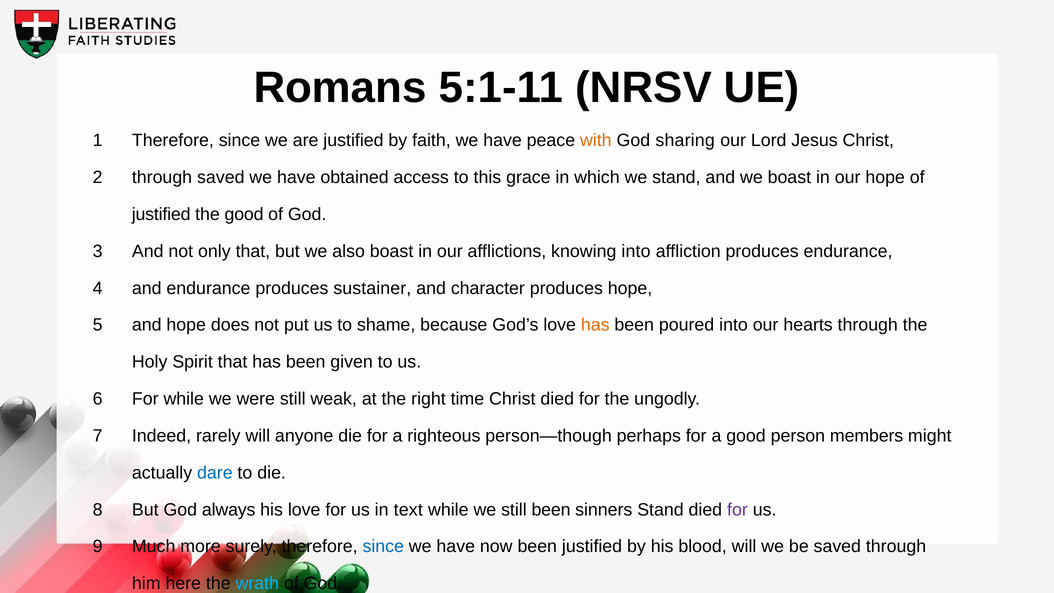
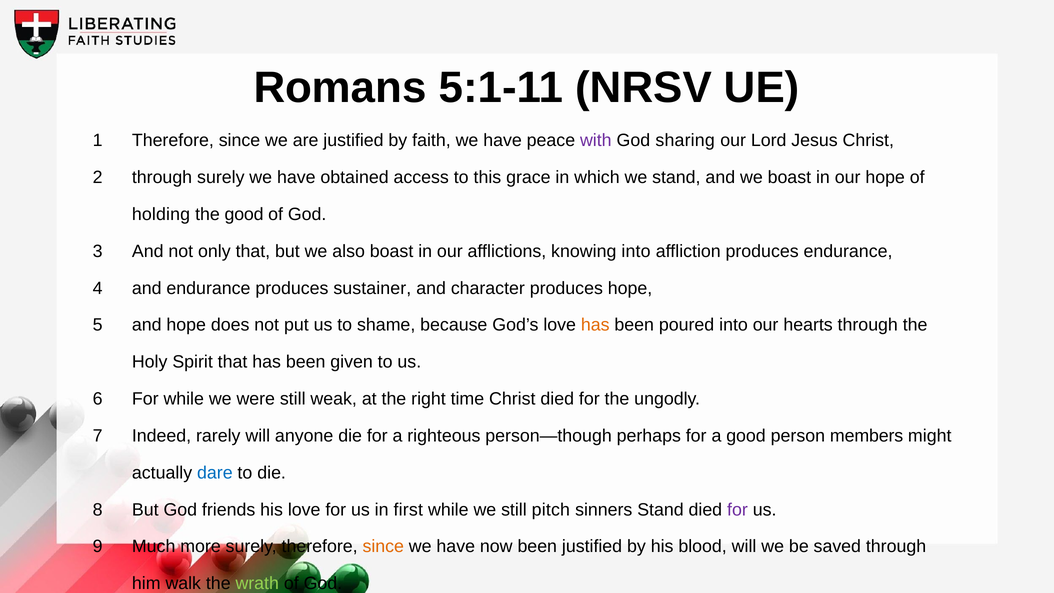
with colour: orange -> purple (596, 140)
through saved: saved -> surely (221, 177)
justified: justified -> holding (161, 214)
always: always -> friends (229, 510)
text: text -> first (408, 510)
still been: been -> pitch (551, 510)
since colour: blue -> orange (383, 546)
here: here -> walk (183, 583)
wrath colour: light blue -> light green (257, 583)
